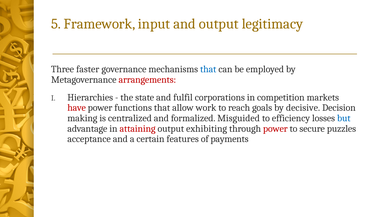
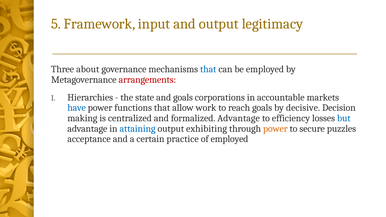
faster: faster -> about (88, 69)
and fulfil: fulfil -> goals (183, 97)
competition: competition -> accountable (281, 97)
have colour: red -> blue (77, 108)
formalized Misguided: Misguided -> Advantage (239, 118)
attaining colour: red -> blue (138, 129)
power colour: red -> orange (275, 129)
features: features -> practice (183, 139)
of payments: payments -> employed (230, 139)
